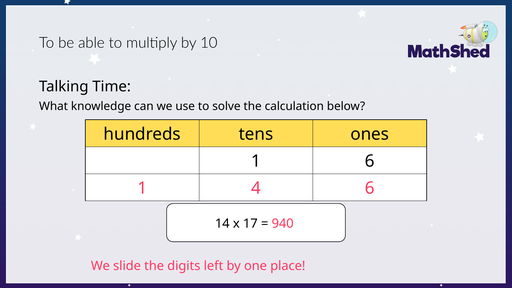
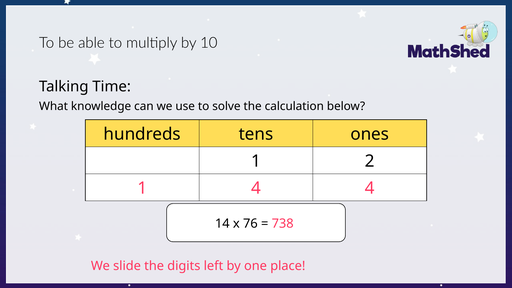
1 6: 6 -> 2 (370, 161)
4 6: 6 -> 4 (370, 188)
17: 17 -> 76 (250, 224)
940: 940 -> 738 (283, 224)
